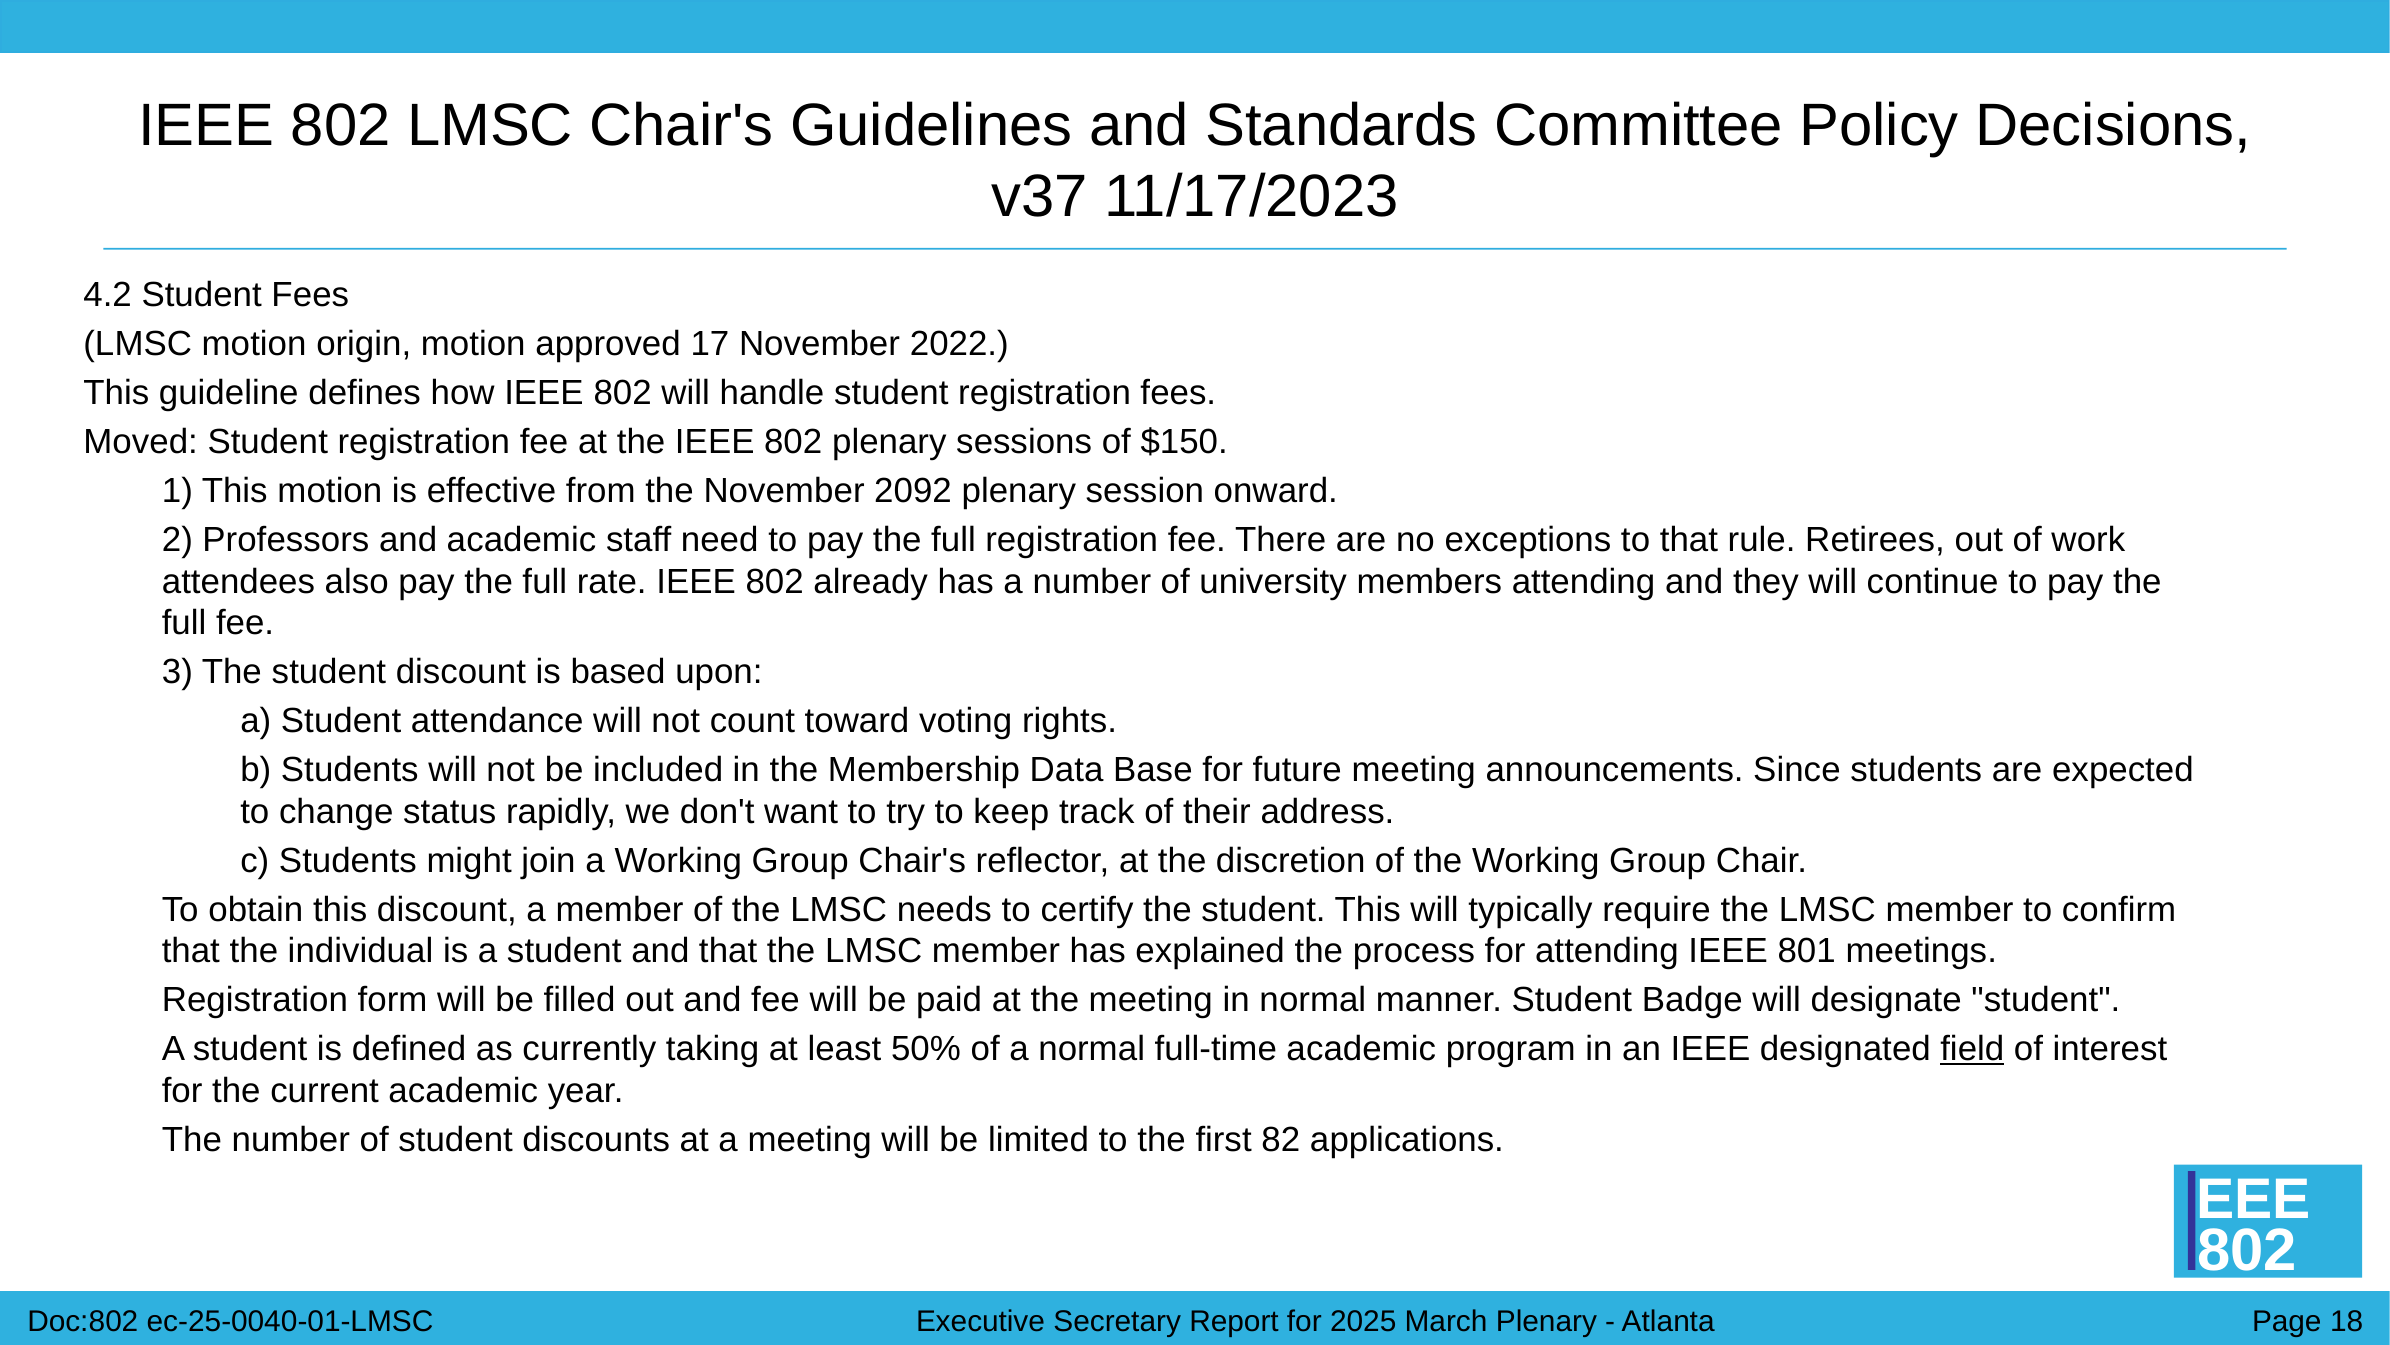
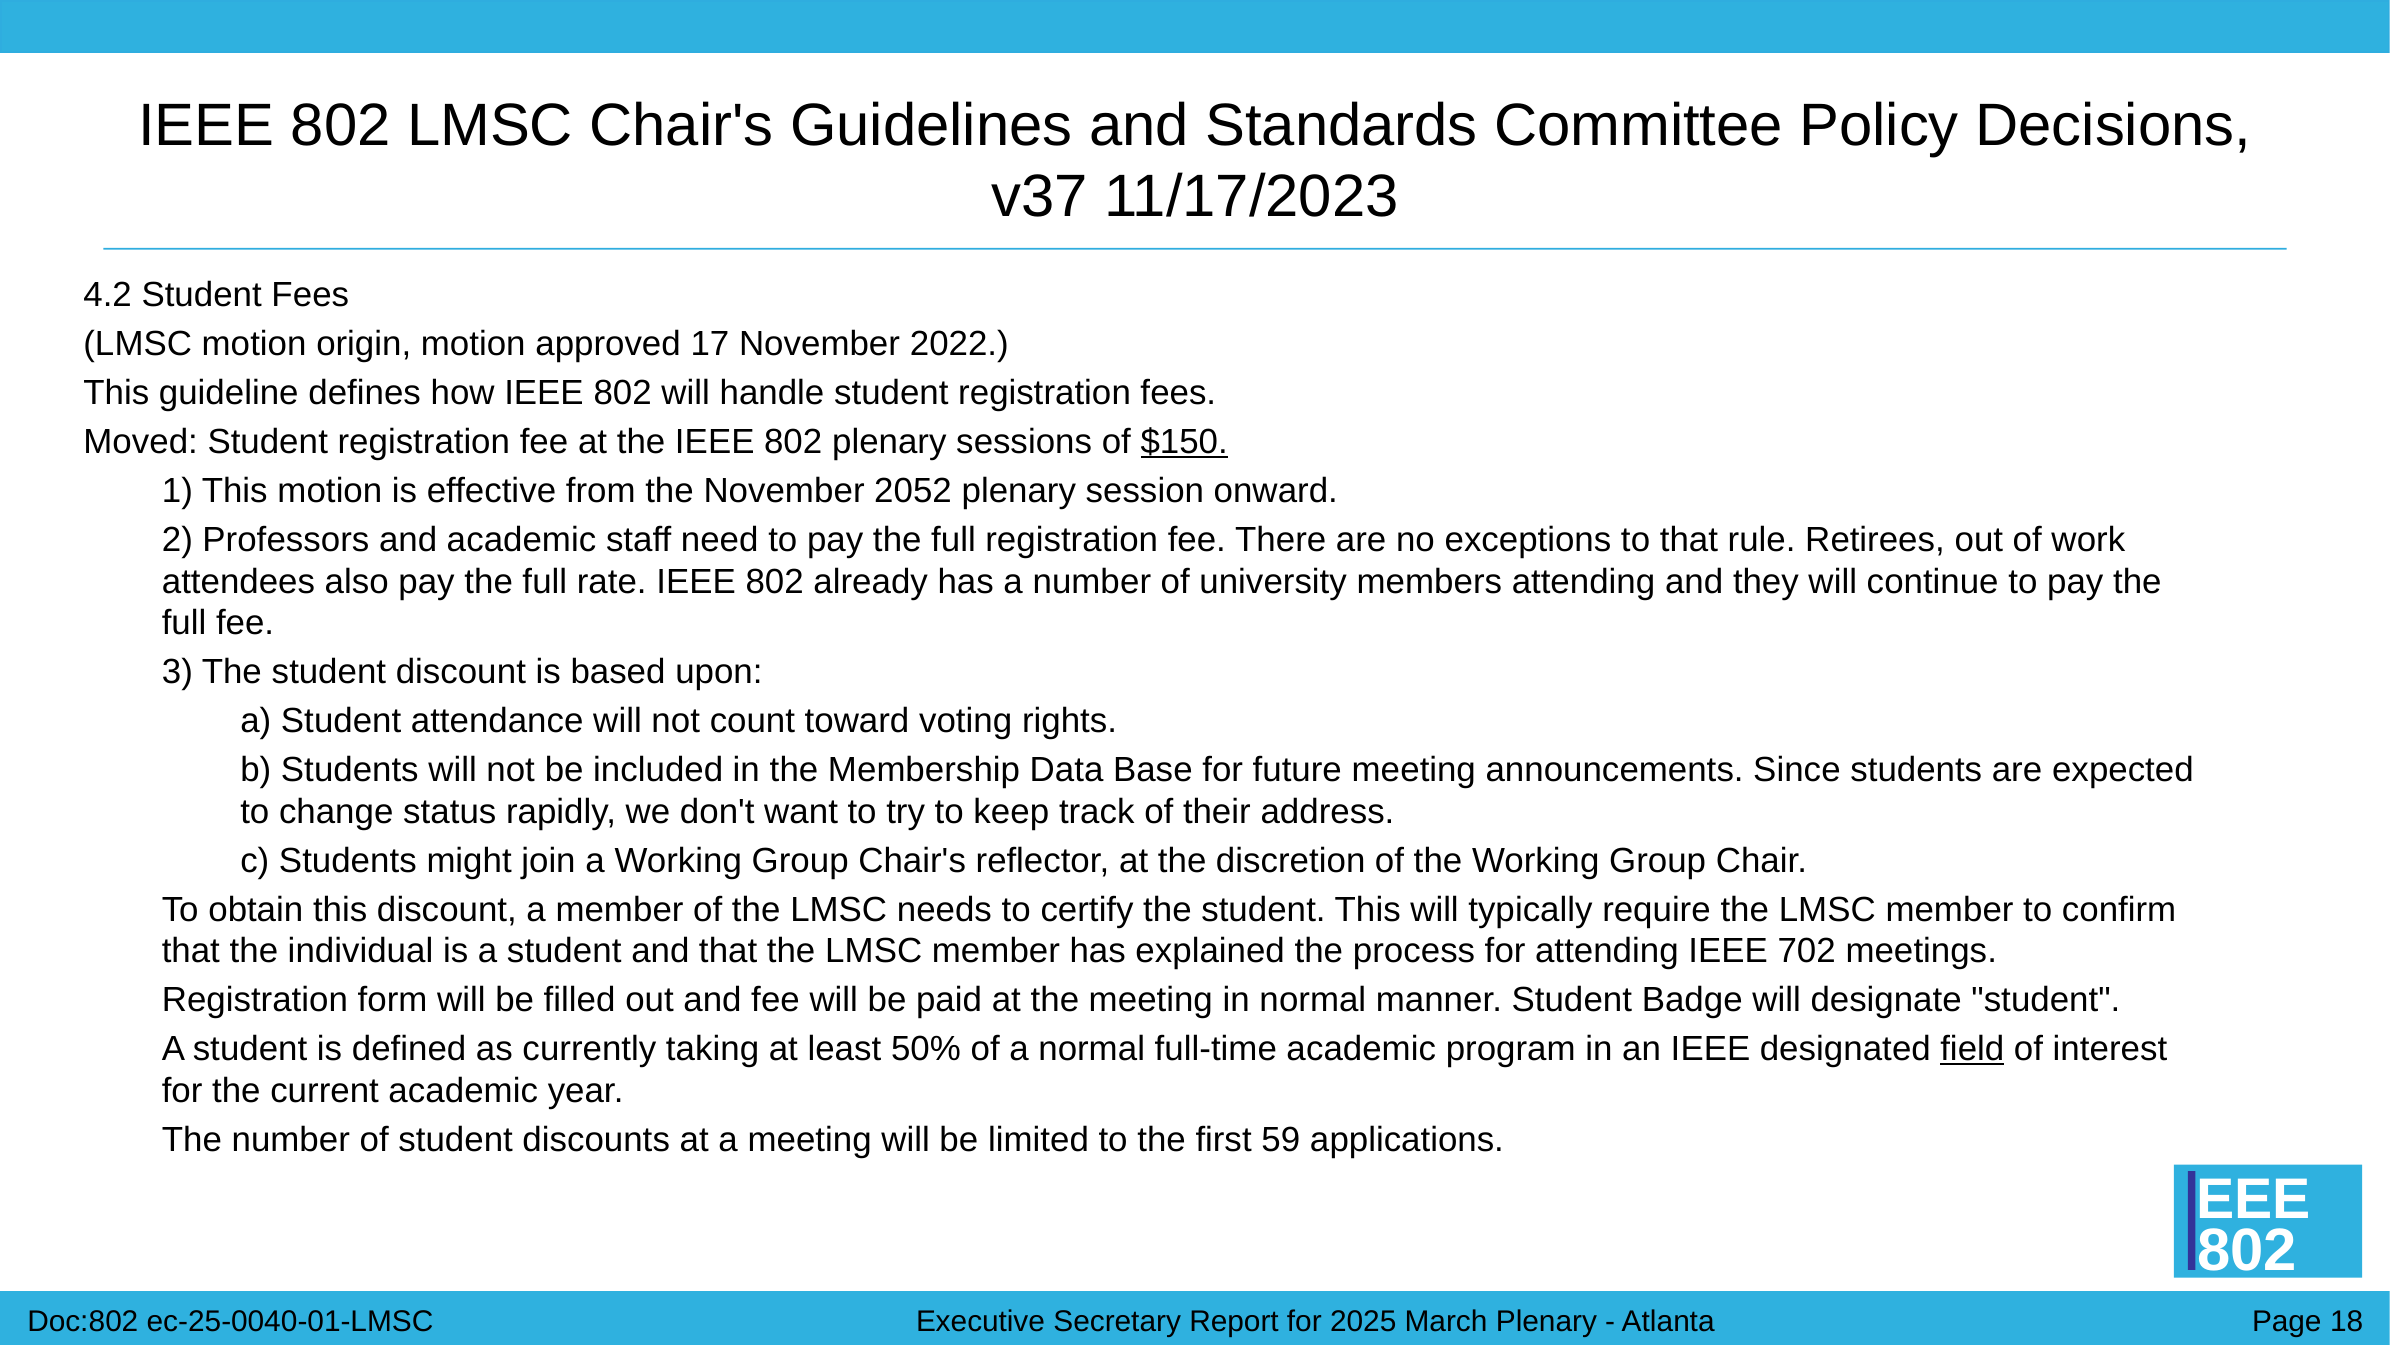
$150 underline: none -> present (1184, 442)
2092: 2092 -> 2052 (913, 491)
801: 801 -> 702 (1807, 951)
82: 82 -> 59 (1281, 1139)
